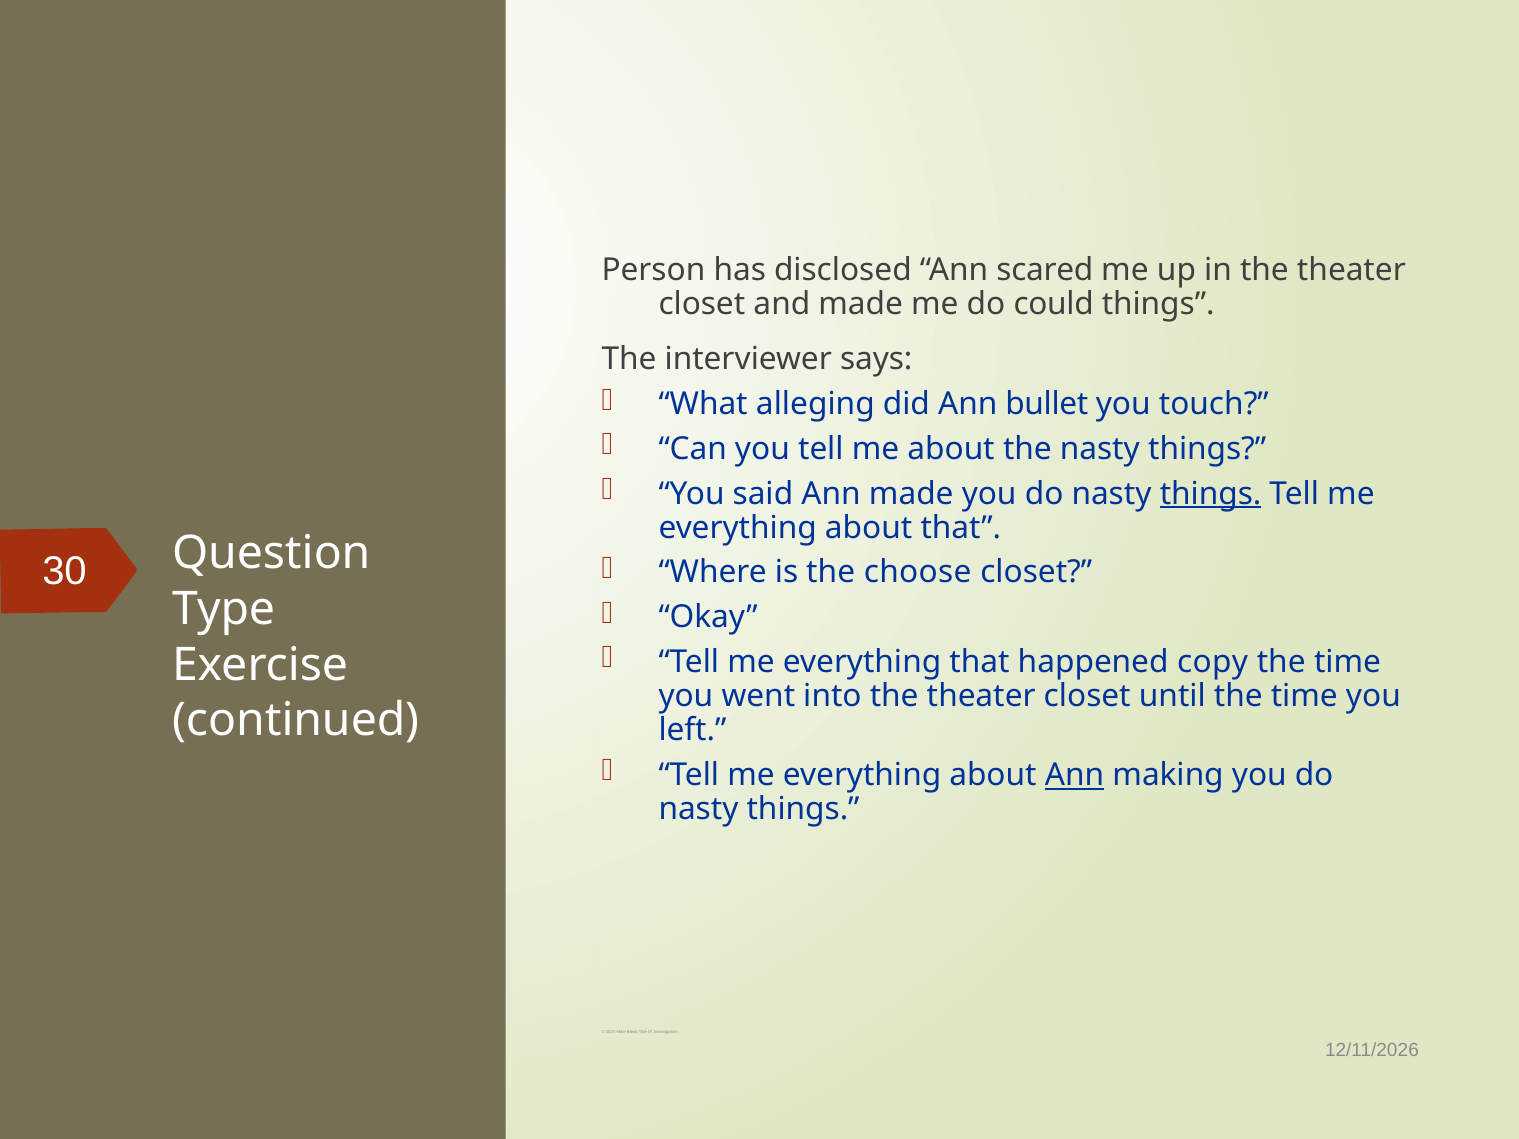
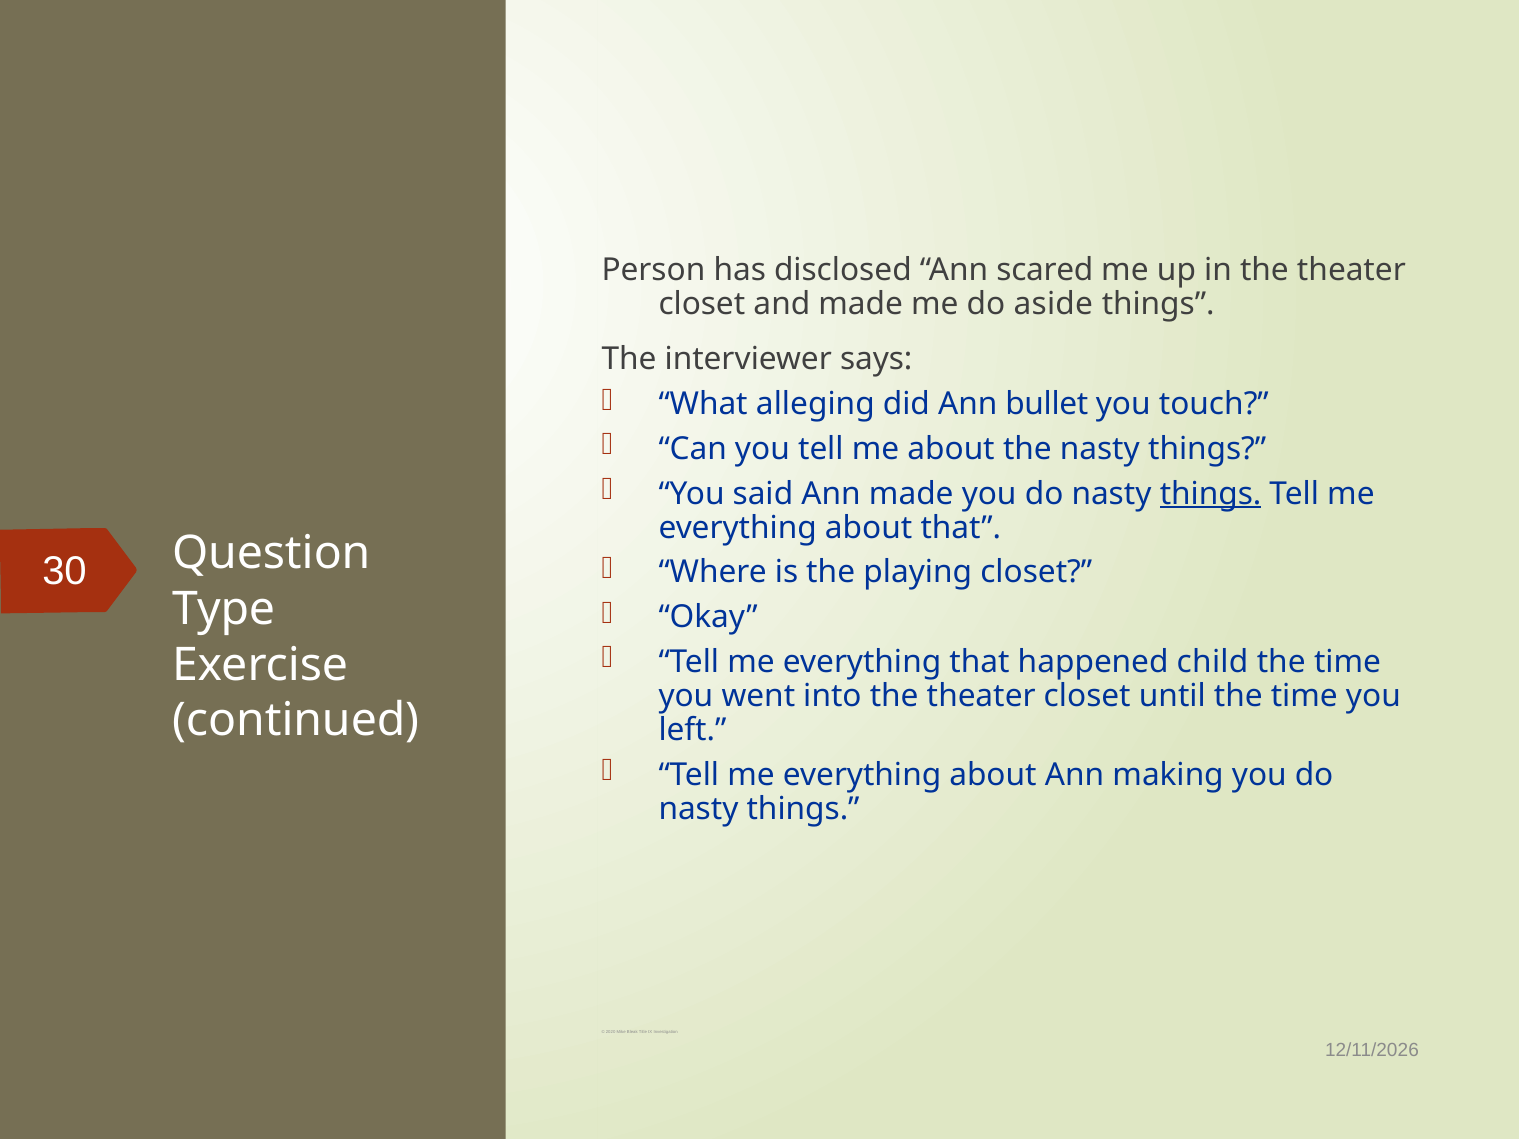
could: could -> aside (1053, 304)
choose: choose -> playing (918, 573)
copy: copy -> child (1213, 662)
Ann underline: present -> none (1075, 775)
